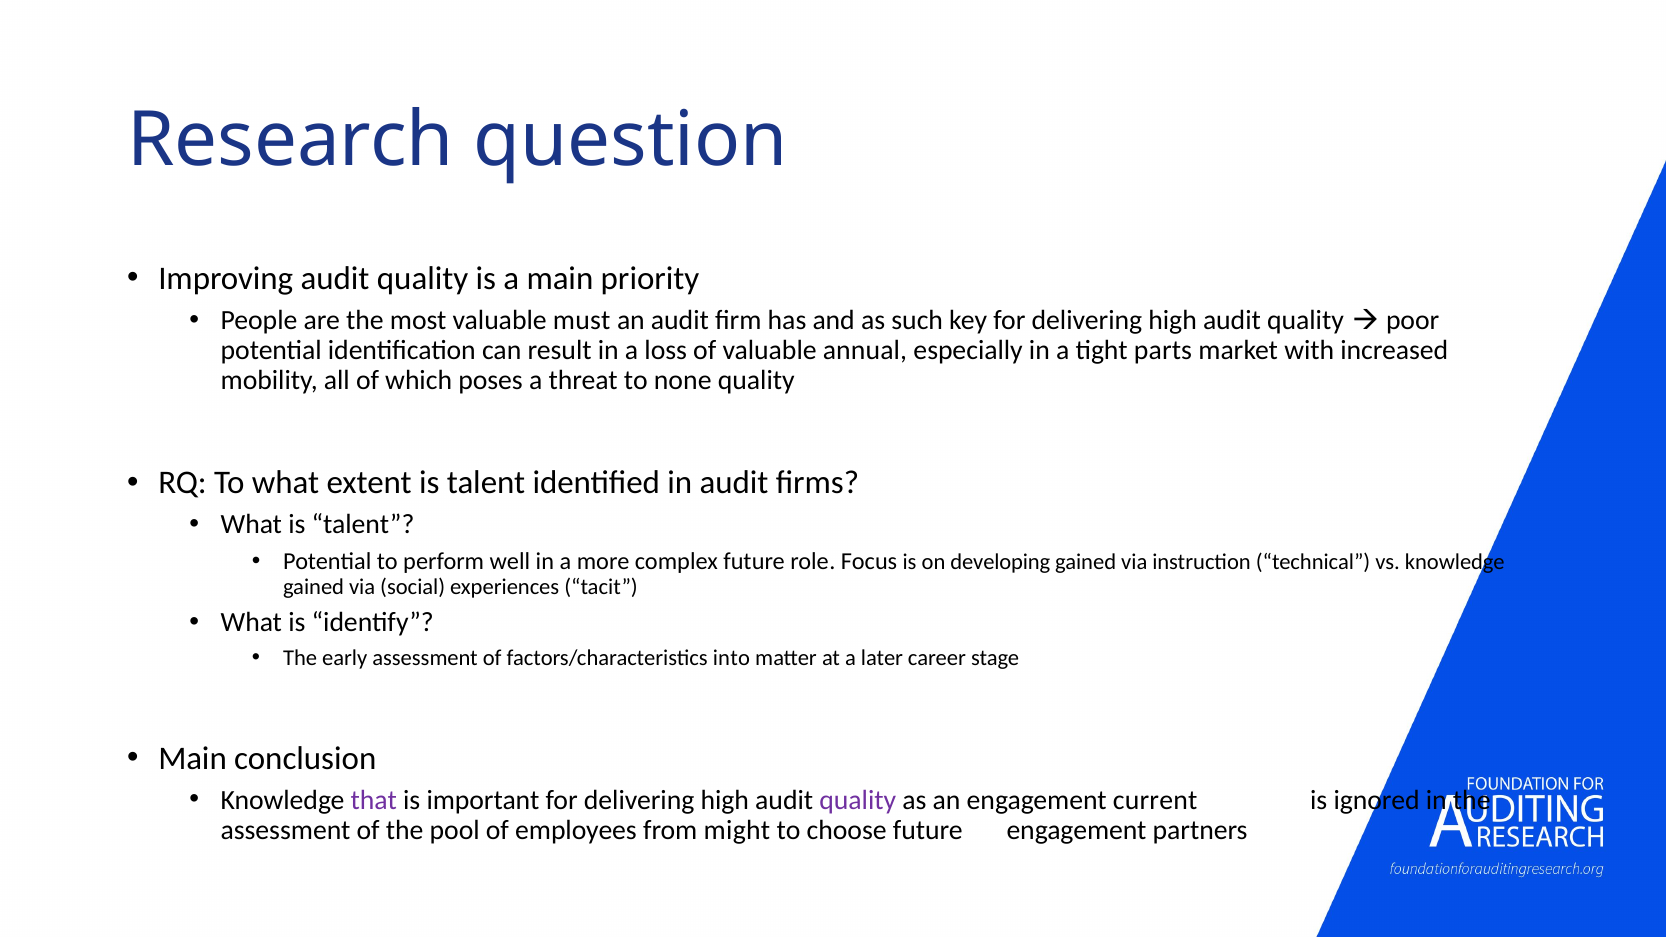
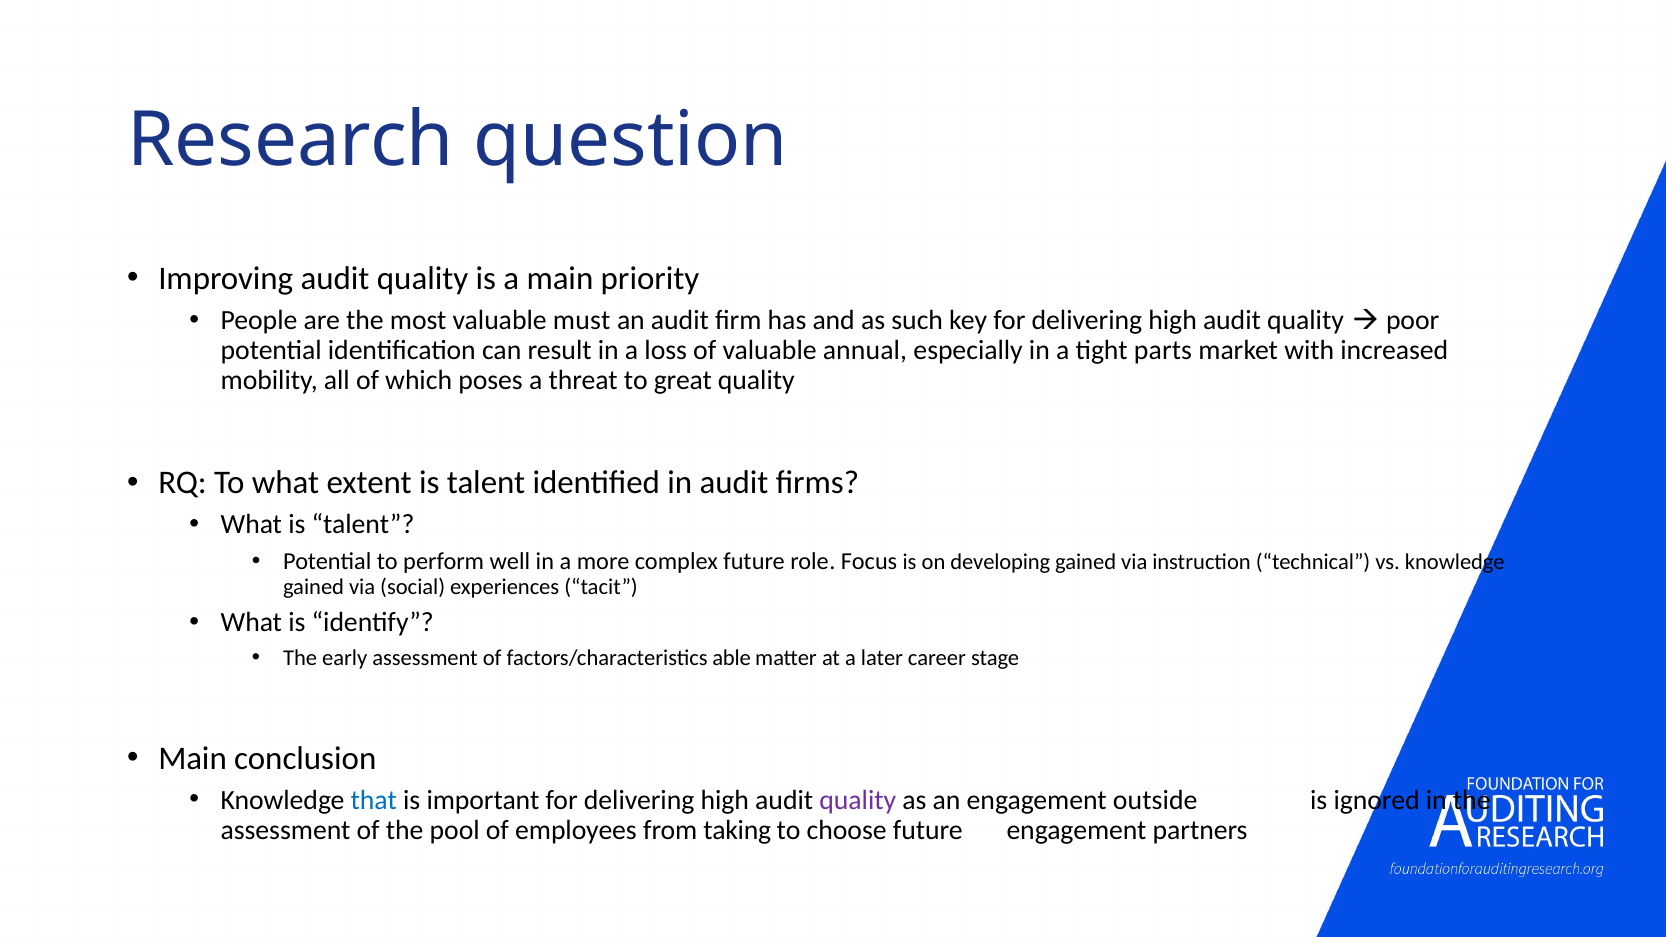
none: none -> great (683, 380)
into: into -> able (732, 658)
that colour: purple -> blue (374, 800)
current: current -> outside (1155, 800)
might: might -> taking (737, 830)
